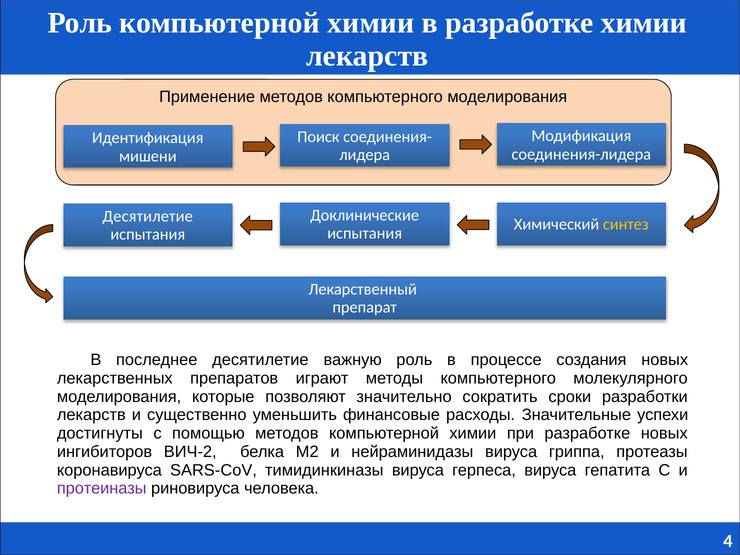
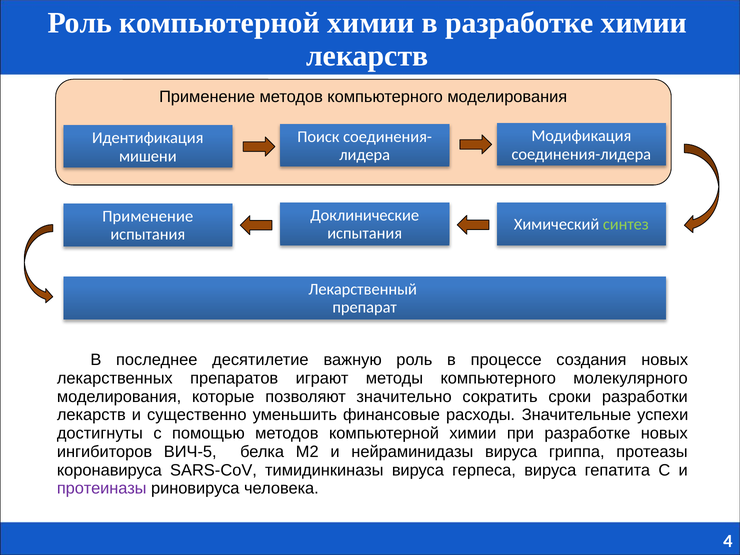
Десятилетие: Десятилетие -> Применение (148, 216)
синтез colour: yellow -> light green (626, 224)
ВИЧ-2: ВИЧ-2 -> ВИЧ-5 (190, 452)
